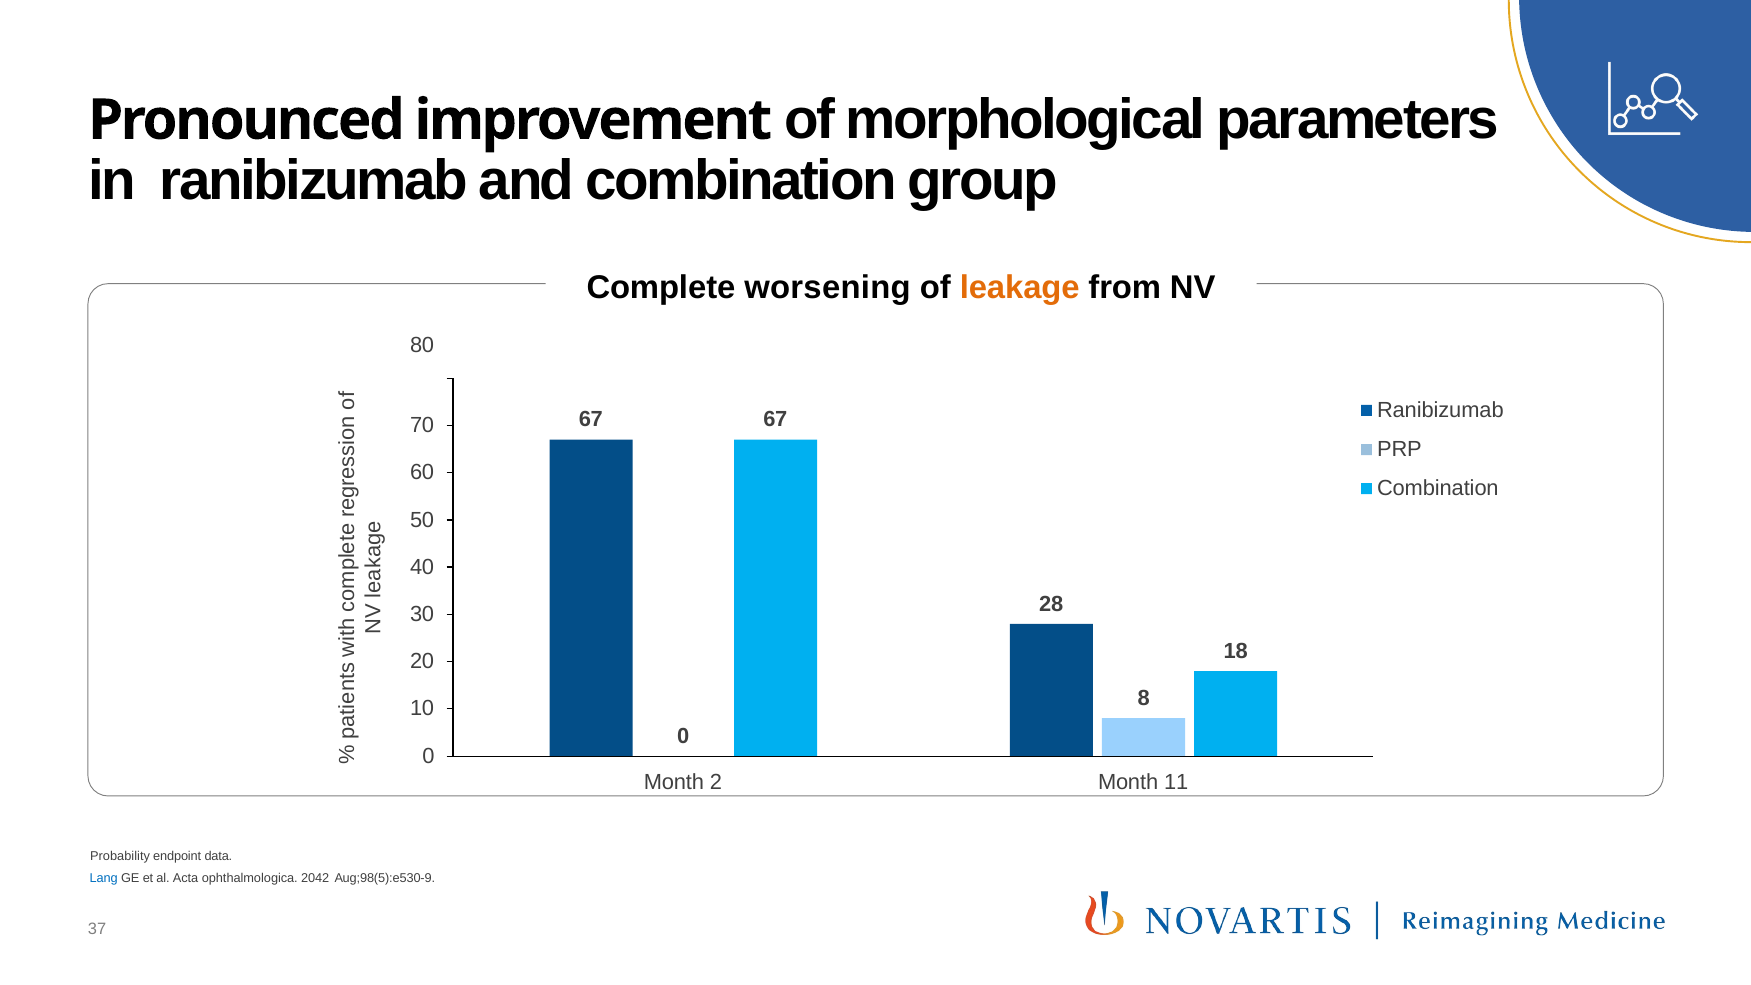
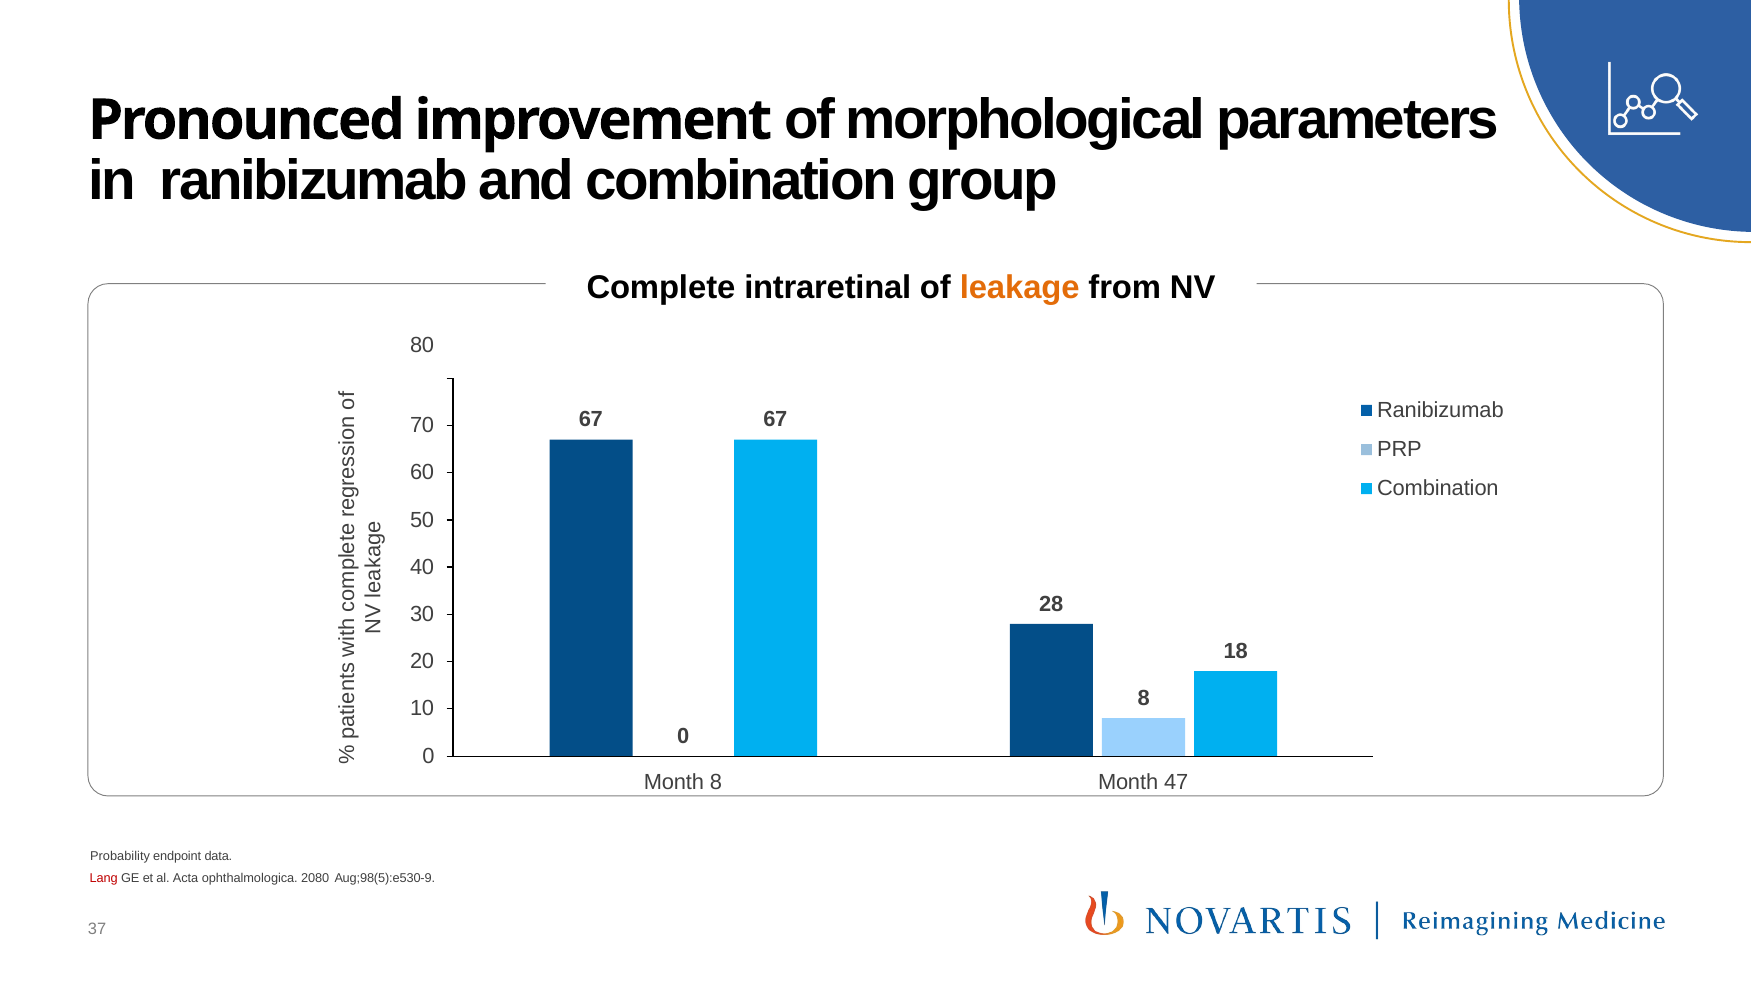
worsening: worsening -> intraretinal (828, 288)
Month 2: 2 -> 8 (716, 782)
11: 11 -> 47 (1176, 782)
Lang colour: blue -> red (104, 878)
2042: 2042 -> 2080 (315, 878)
